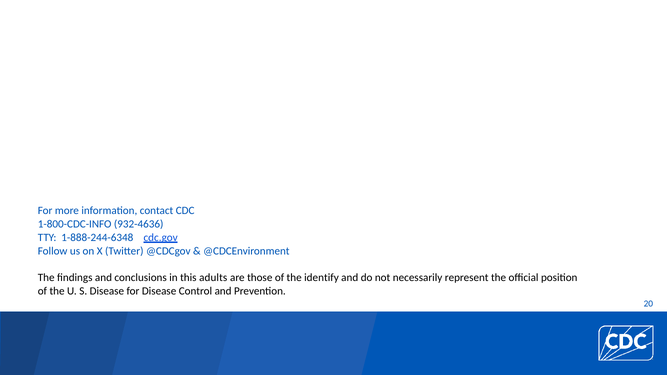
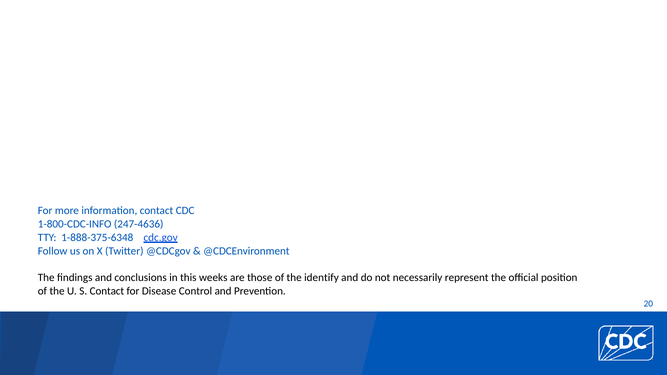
932-4636: 932-4636 -> 247-4636 (139, 224)
1-888-244-6348: 1-888-244-6348 -> 1-888-375-6348 (97, 238)
adults: adults -> weeks (213, 278)
S Disease: Disease -> Contact (107, 291)
